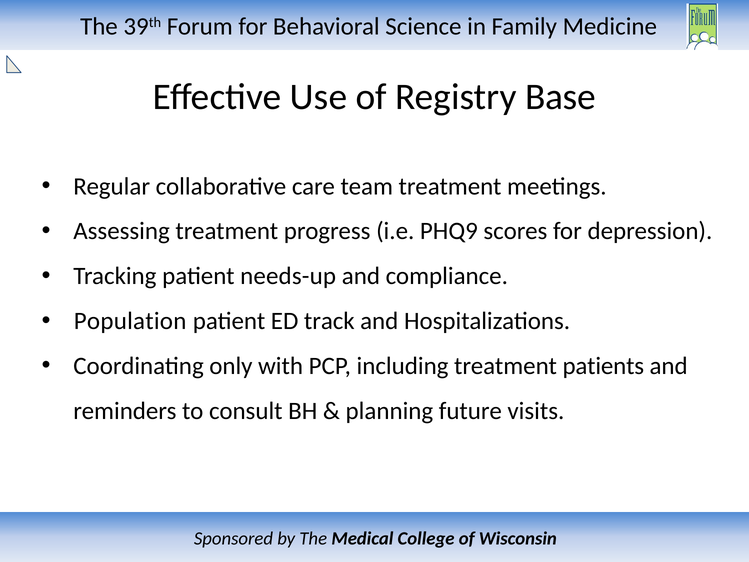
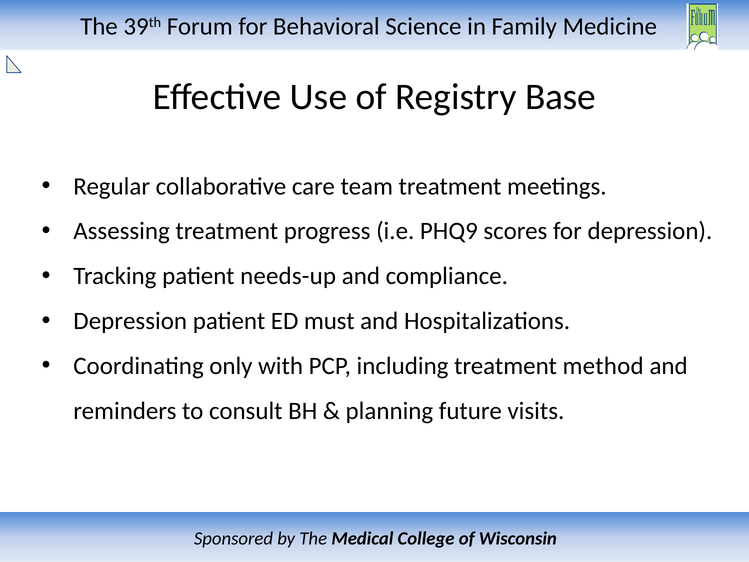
Population: Population -> Depression (130, 321)
track: track -> must (329, 321)
patients: patients -> method (603, 366)
